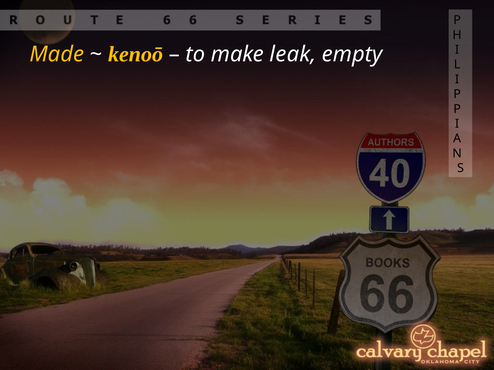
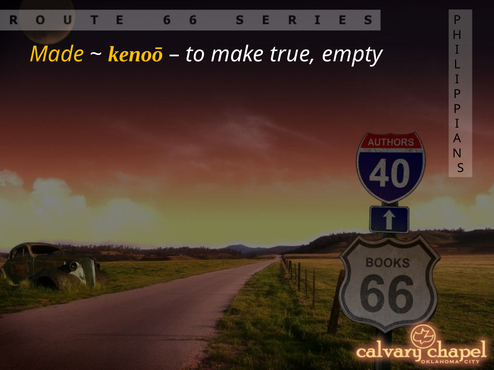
leak: leak -> true (293, 54)
